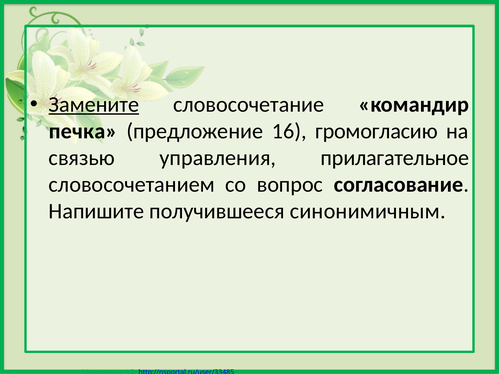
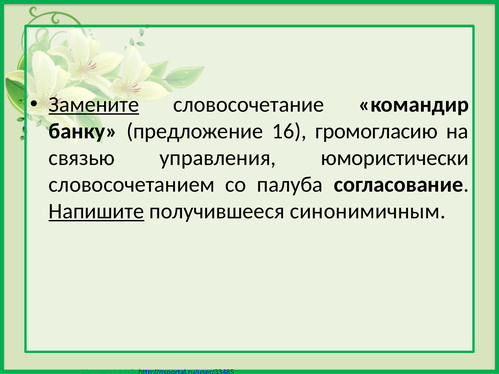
печка: печка -> банку (83, 131)
прилагательное: прилагательное -> юмористически (395, 158)
вопрос: вопрос -> палуба (290, 185)
Напишите underline: none -> present (96, 211)
